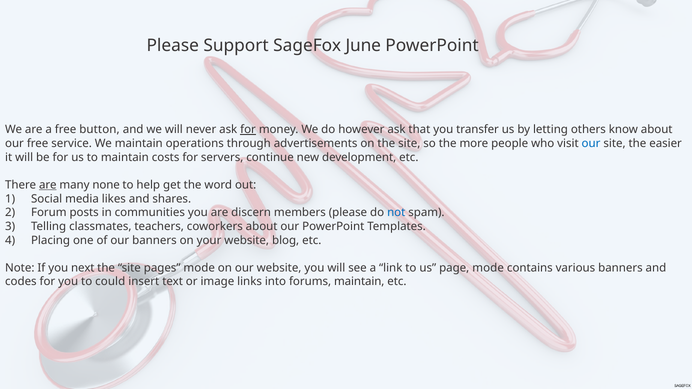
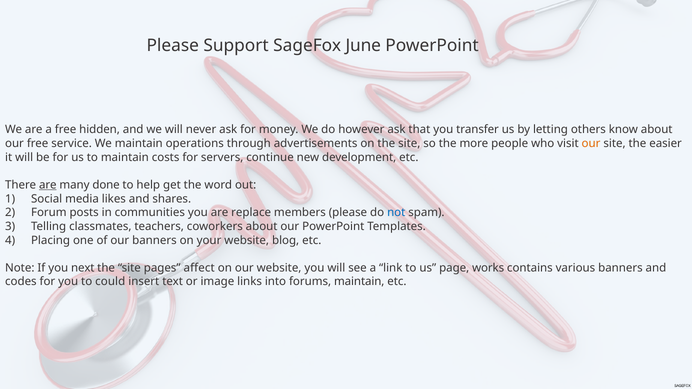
button: button -> hidden (100, 130)
for underline: present -> none (248, 130)
our colour: blue -> orange (591, 144)
none: none -> done (106, 185)
discern: discern -> replace (251, 213)
pages mode: mode -> affect (199, 268)
page mode: mode -> works (488, 268)
